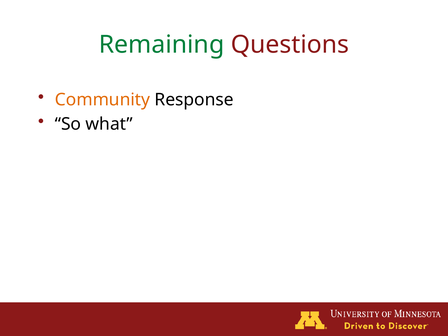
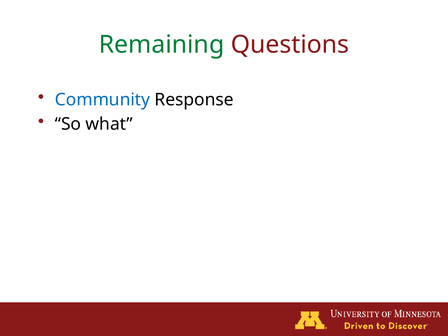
Community colour: orange -> blue (102, 100)
